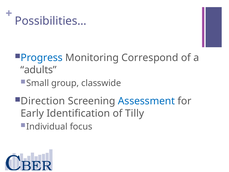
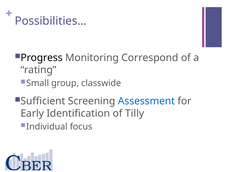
Progress colour: blue -> black (42, 58)
adults: adults -> rating (38, 70)
Direction: Direction -> Sufficient (43, 101)
